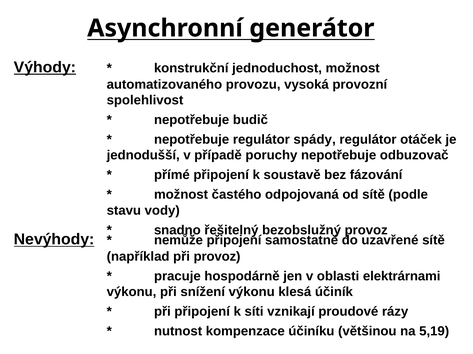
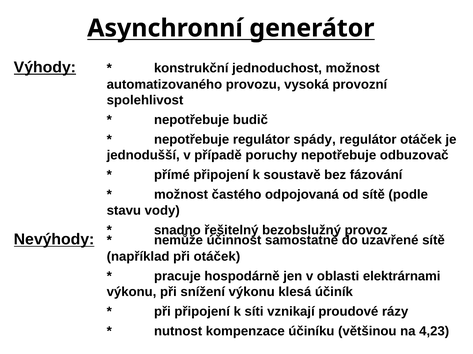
nemůže připojení: připojení -> účinnost (234, 241)
při provoz: provoz -> otáček (217, 257)
5,19: 5,19 -> 4,23 (434, 332)
